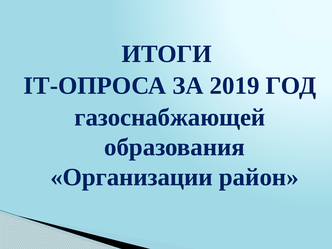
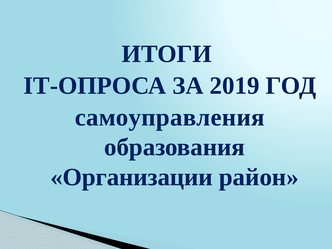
газоснабжающей: газоснабжающей -> самоуправления (170, 117)
